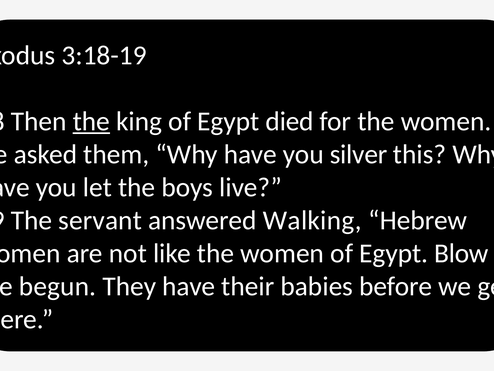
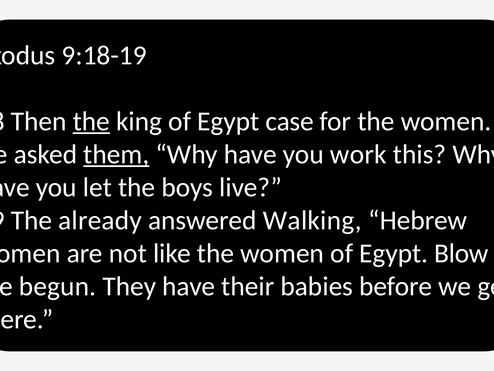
3:18-19: 3:18-19 -> 9:18-19 (104, 55)
died: died -> case (290, 121)
them underline: none -> present (116, 154)
silver: silver -> work (358, 154)
servant: servant -> already (100, 220)
